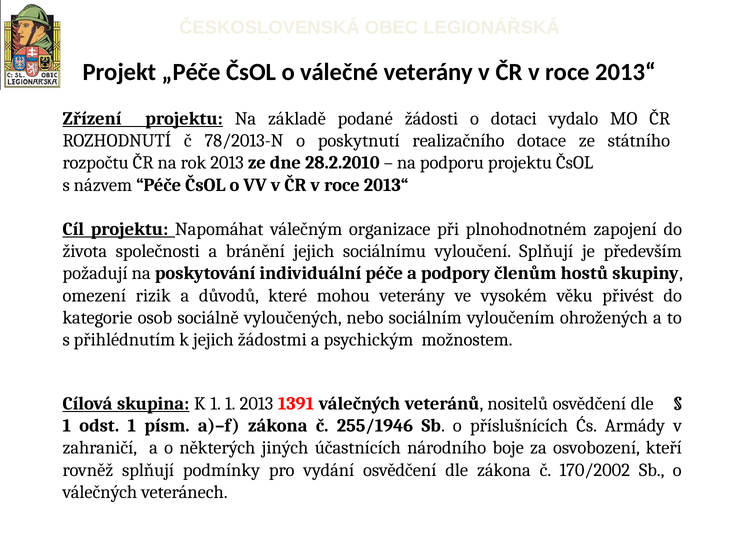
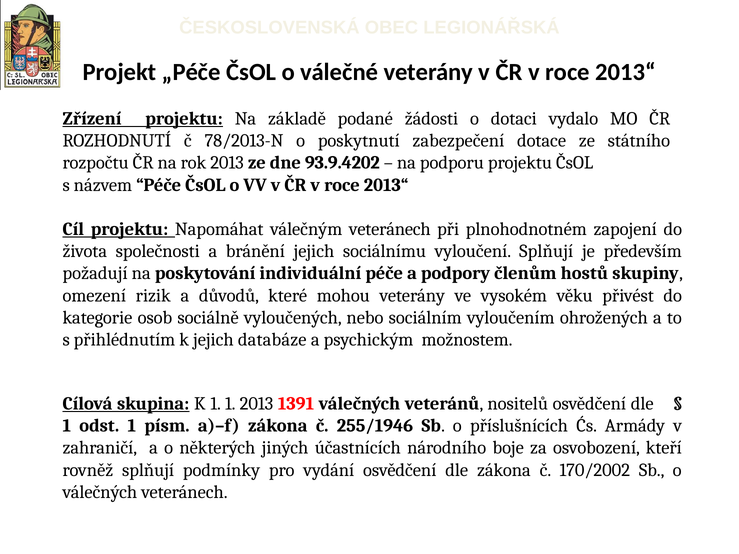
realizačního: realizačního -> zabezpečení (458, 141)
28.2.2010: 28.2.2010 -> 93.9.4202 (342, 163)
válečným organizace: organizace -> veteránech (390, 229)
žádostmi: žádostmi -> databáze (272, 340)
